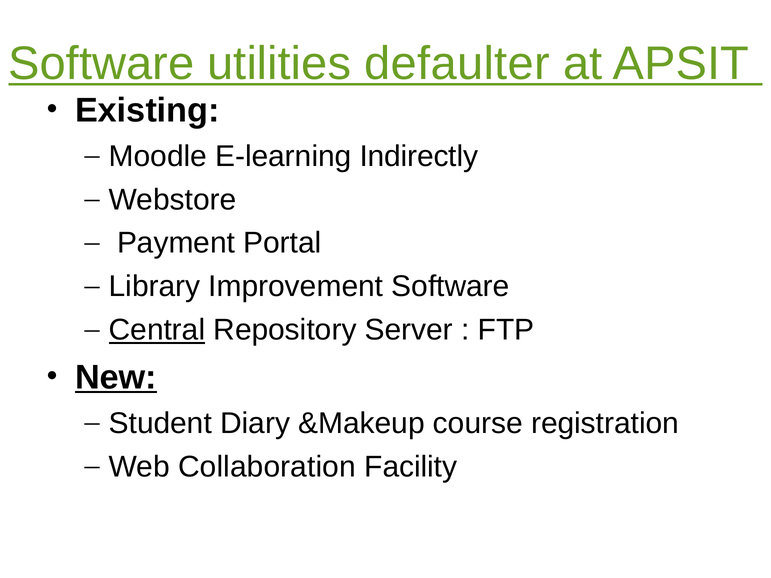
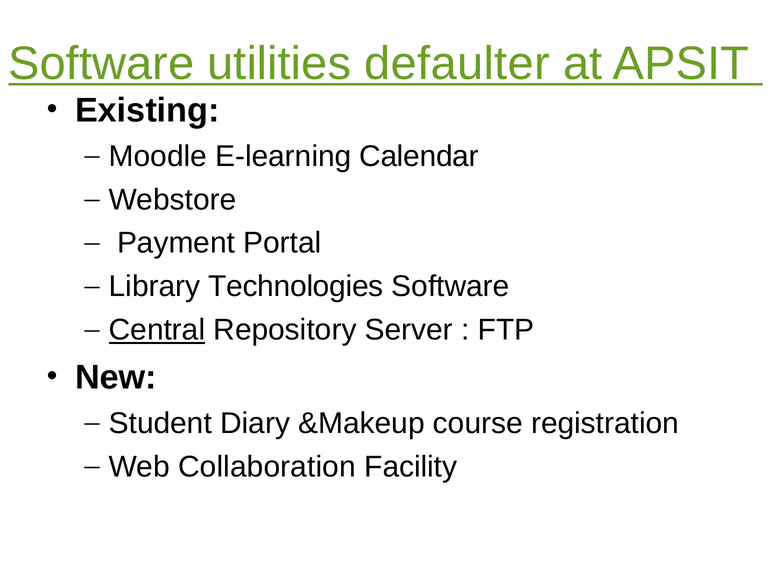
Indirectly: Indirectly -> Calendar (419, 156)
Improvement: Improvement -> Technologies (296, 287)
New underline: present -> none (116, 378)
